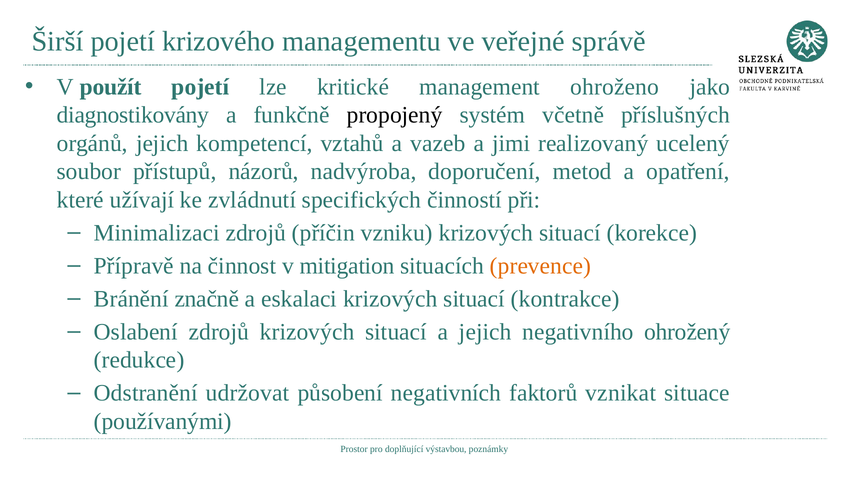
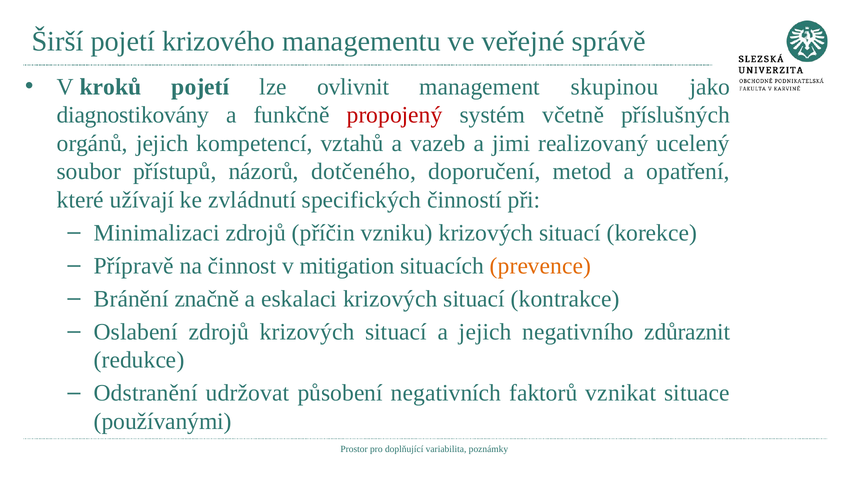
použít: použít -> kroků (111, 87)
kritické: kritické -> ovlivnit (353, 87)
ohroženo: ohroženo -> skupinou (615, 87)
propojený colour: black -> red (395, 115)
nadvýroba: nadvýroba -> dotčeného (364, 172)
ohrožený: ohrožený -> zdůraznit (687, 332)
výstavbou: výstavbou -> variabilita (446, 450)
